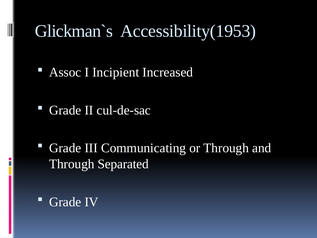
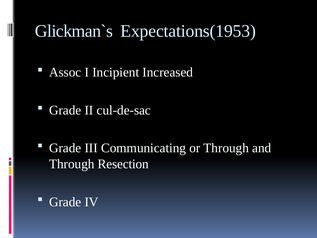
Accessibility(1953: Accessibility(1953 -> Expectations(1953 (188, 31)
Separated: Separated -> Resection (123, 164)
